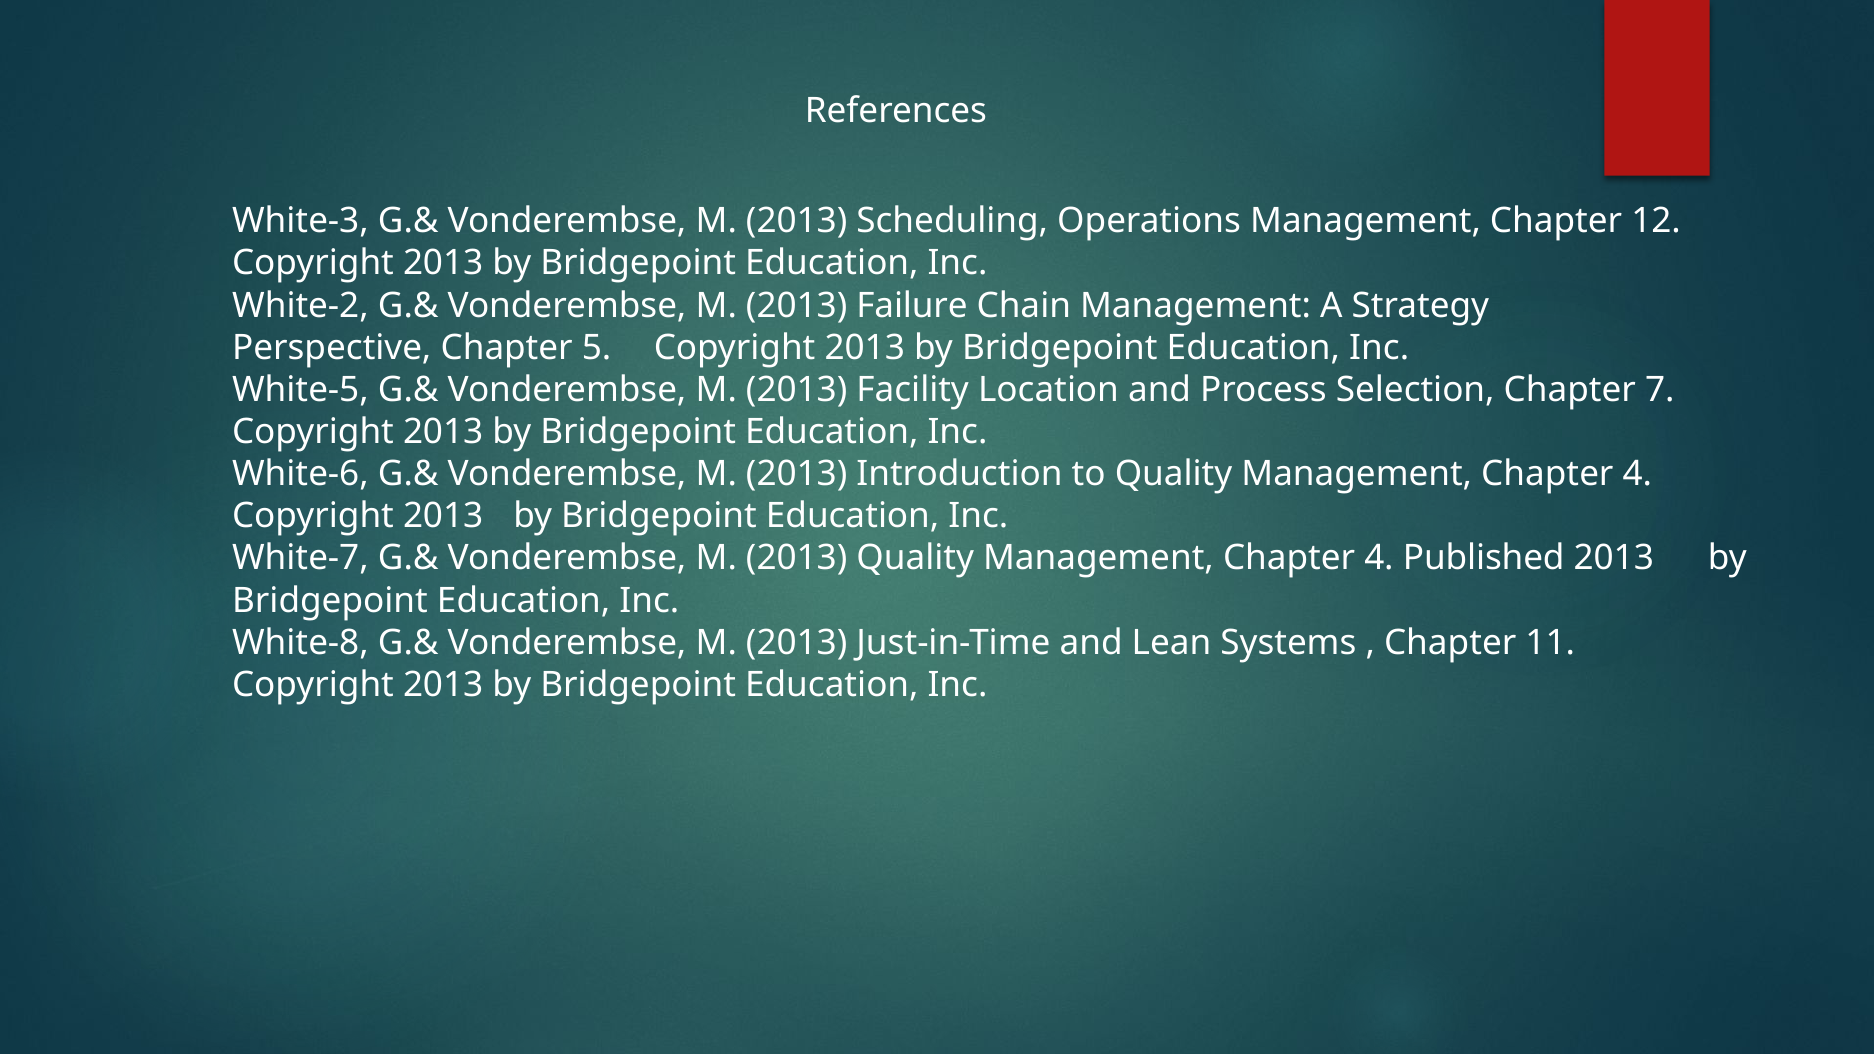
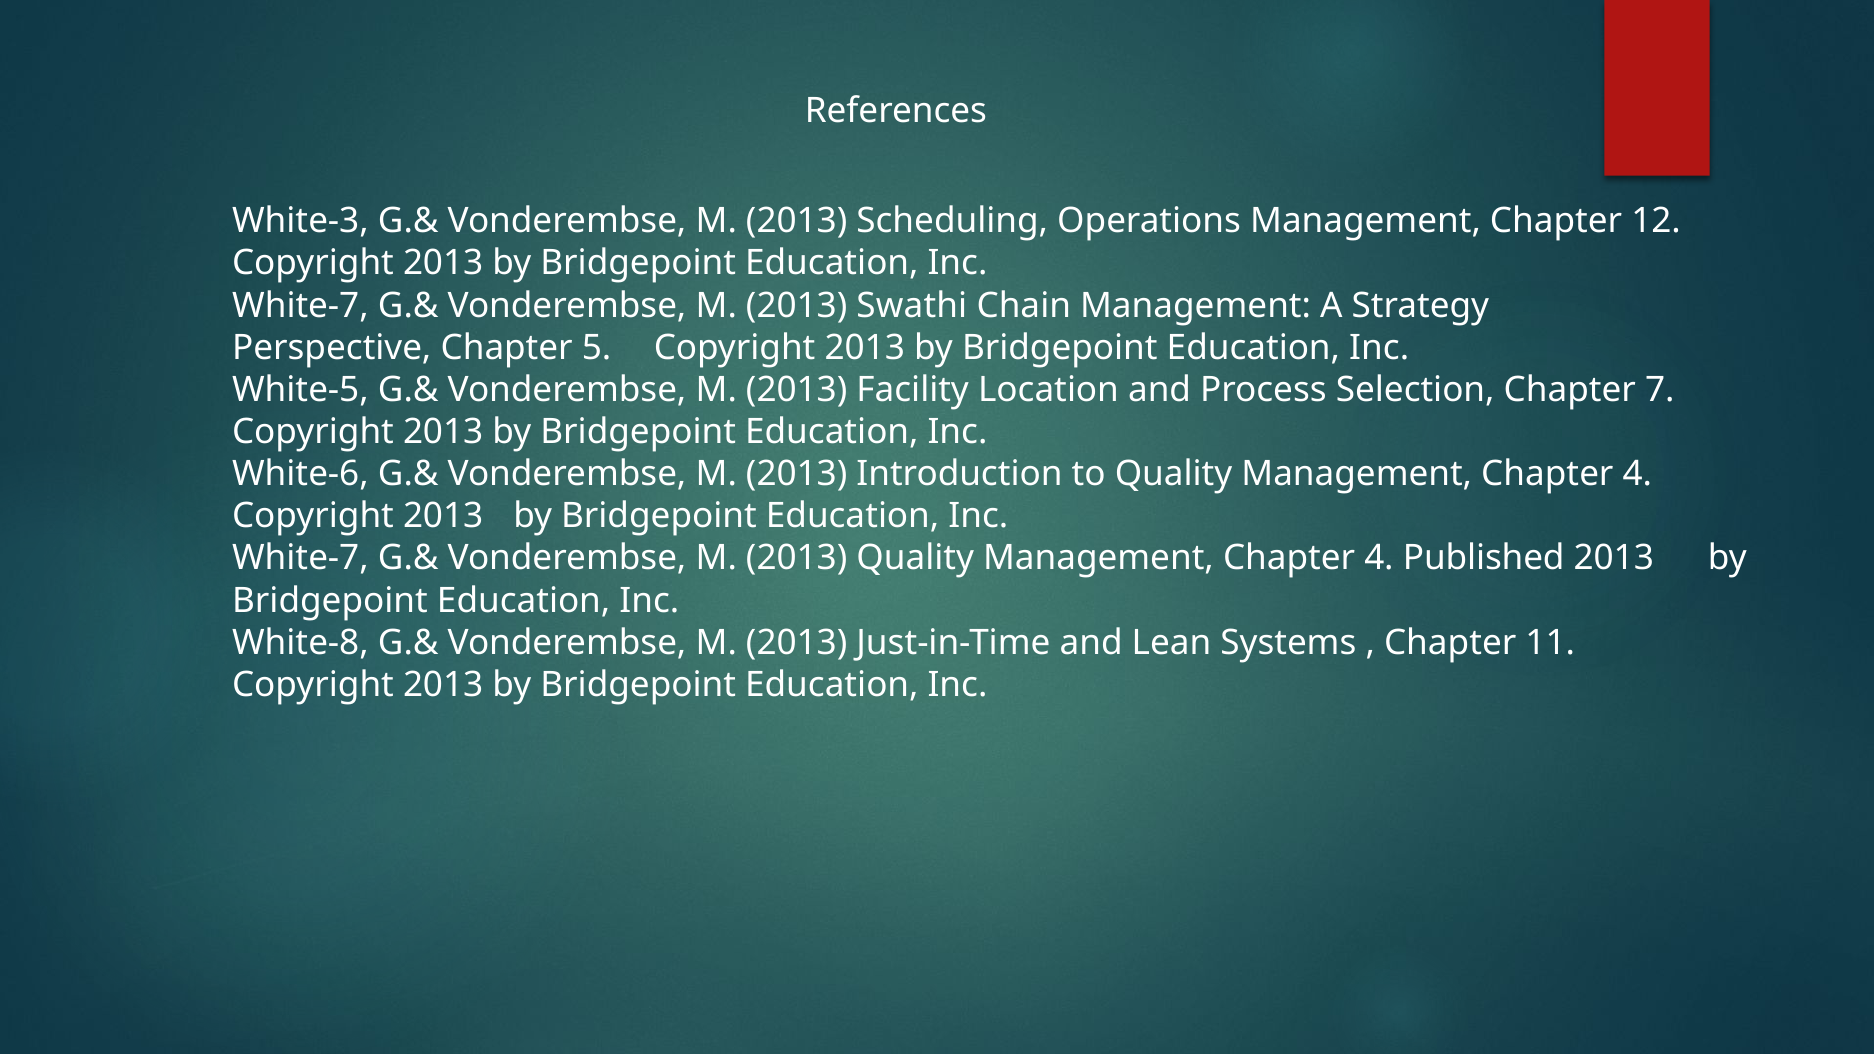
White-2: White-2 -> White-7 (300, 305)
Failure: Failure -> Swathi (912, 305)
